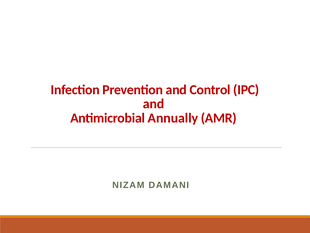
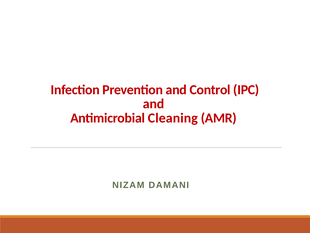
Annually: Annually -> Cleaning (173, 118)
